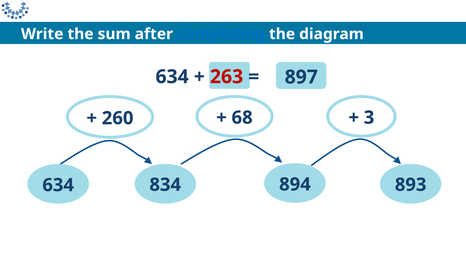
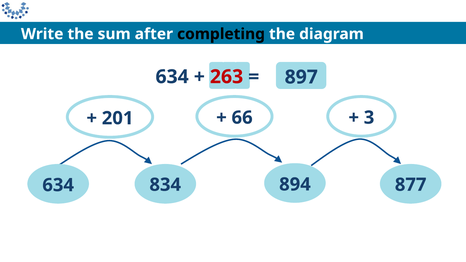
completing colour: blue -> black (221, 34)
260: 260 -> 201 (118, 118)
68: 68 -> 66 (242, 118)
893: 893 -> 877 (411, 185)
